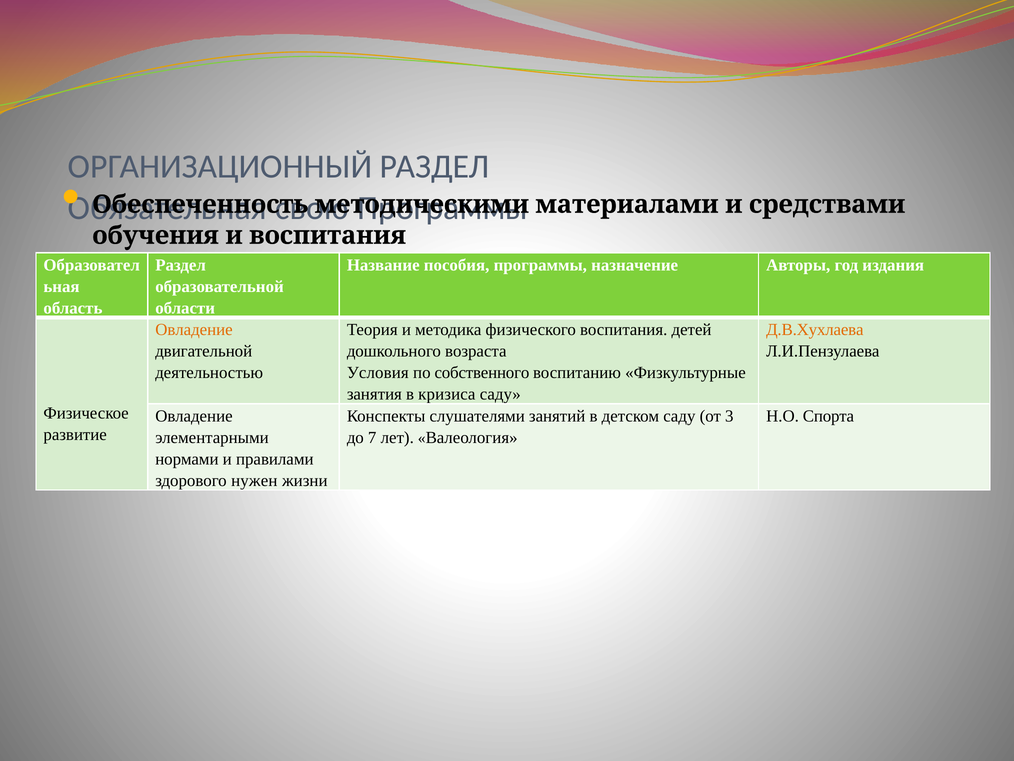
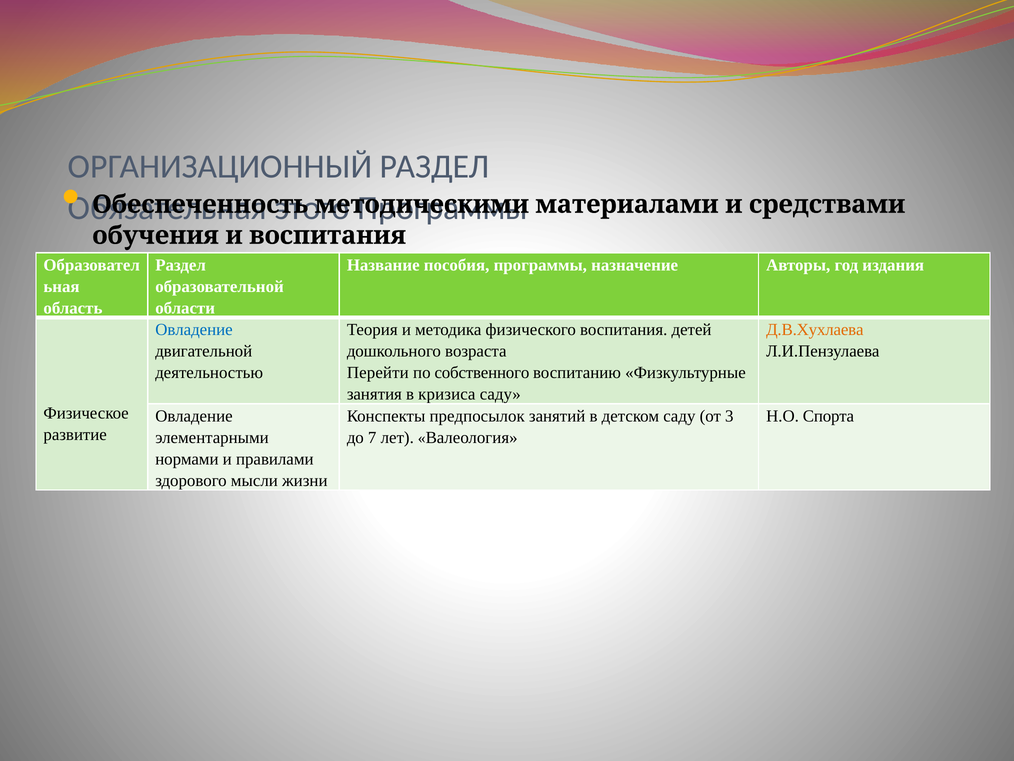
свою: свою -> этого (312, 208)
Овладение colour: orange -> blue (194, 329)
Условия: Условия -> Перейти (378, 373)
слушателями: слушателями -> предпосылок (477, 416)
нужен: нужен -> мысли (254, 480)
